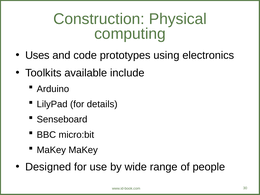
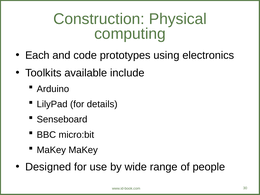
Uses: Uses -> Each (37, 55)
